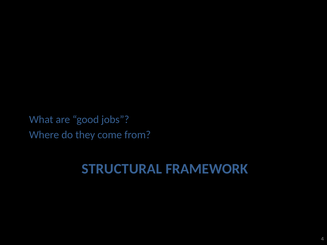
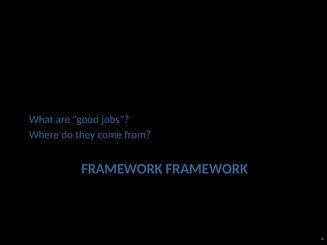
STRUCTURAL: STRUCTURAL -> FRAMEWORK (122, 169)
